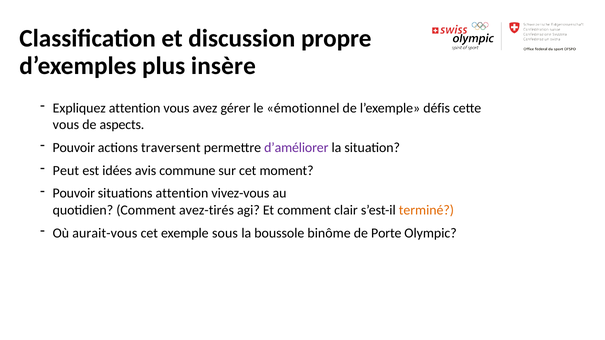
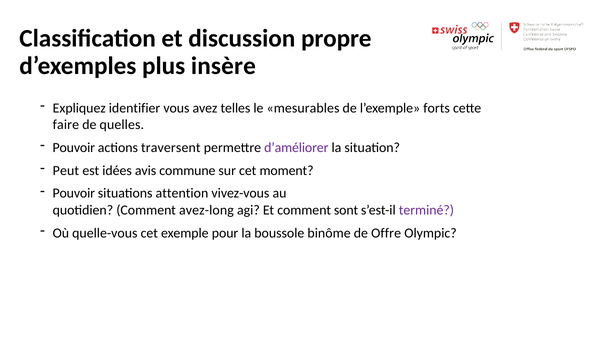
Expliquez attention: attention -> identifier (135, 108)
gérer: gérer -> telles (235, 108)
émotionnel: émotionnel -> mesurables (303, 108)
défis: défis -> forts (437, 108)
vous: vous -> faire (66, 125)
aspects: aspects -> quelles (122, 125)
avez-tirés: avez-tirés -> avez-long (206, 210)
clair: clair -> sont (346, 210)
terminé colour: orange -> purple (426, 210)
aurait-vous: aurait-vous -> quelle-vous (105, 233)
sous: sous -> pour (225, 233)
Porte: Porte -> Offre (386, 233)
